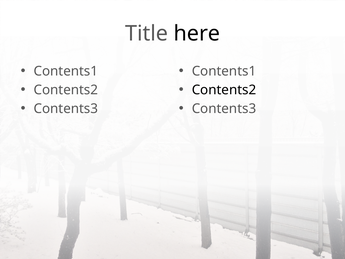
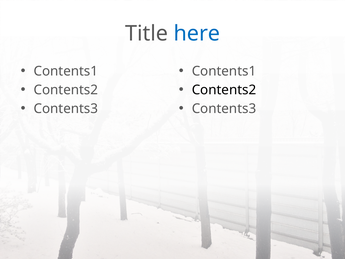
here colour: black -> blue (197, 33)
